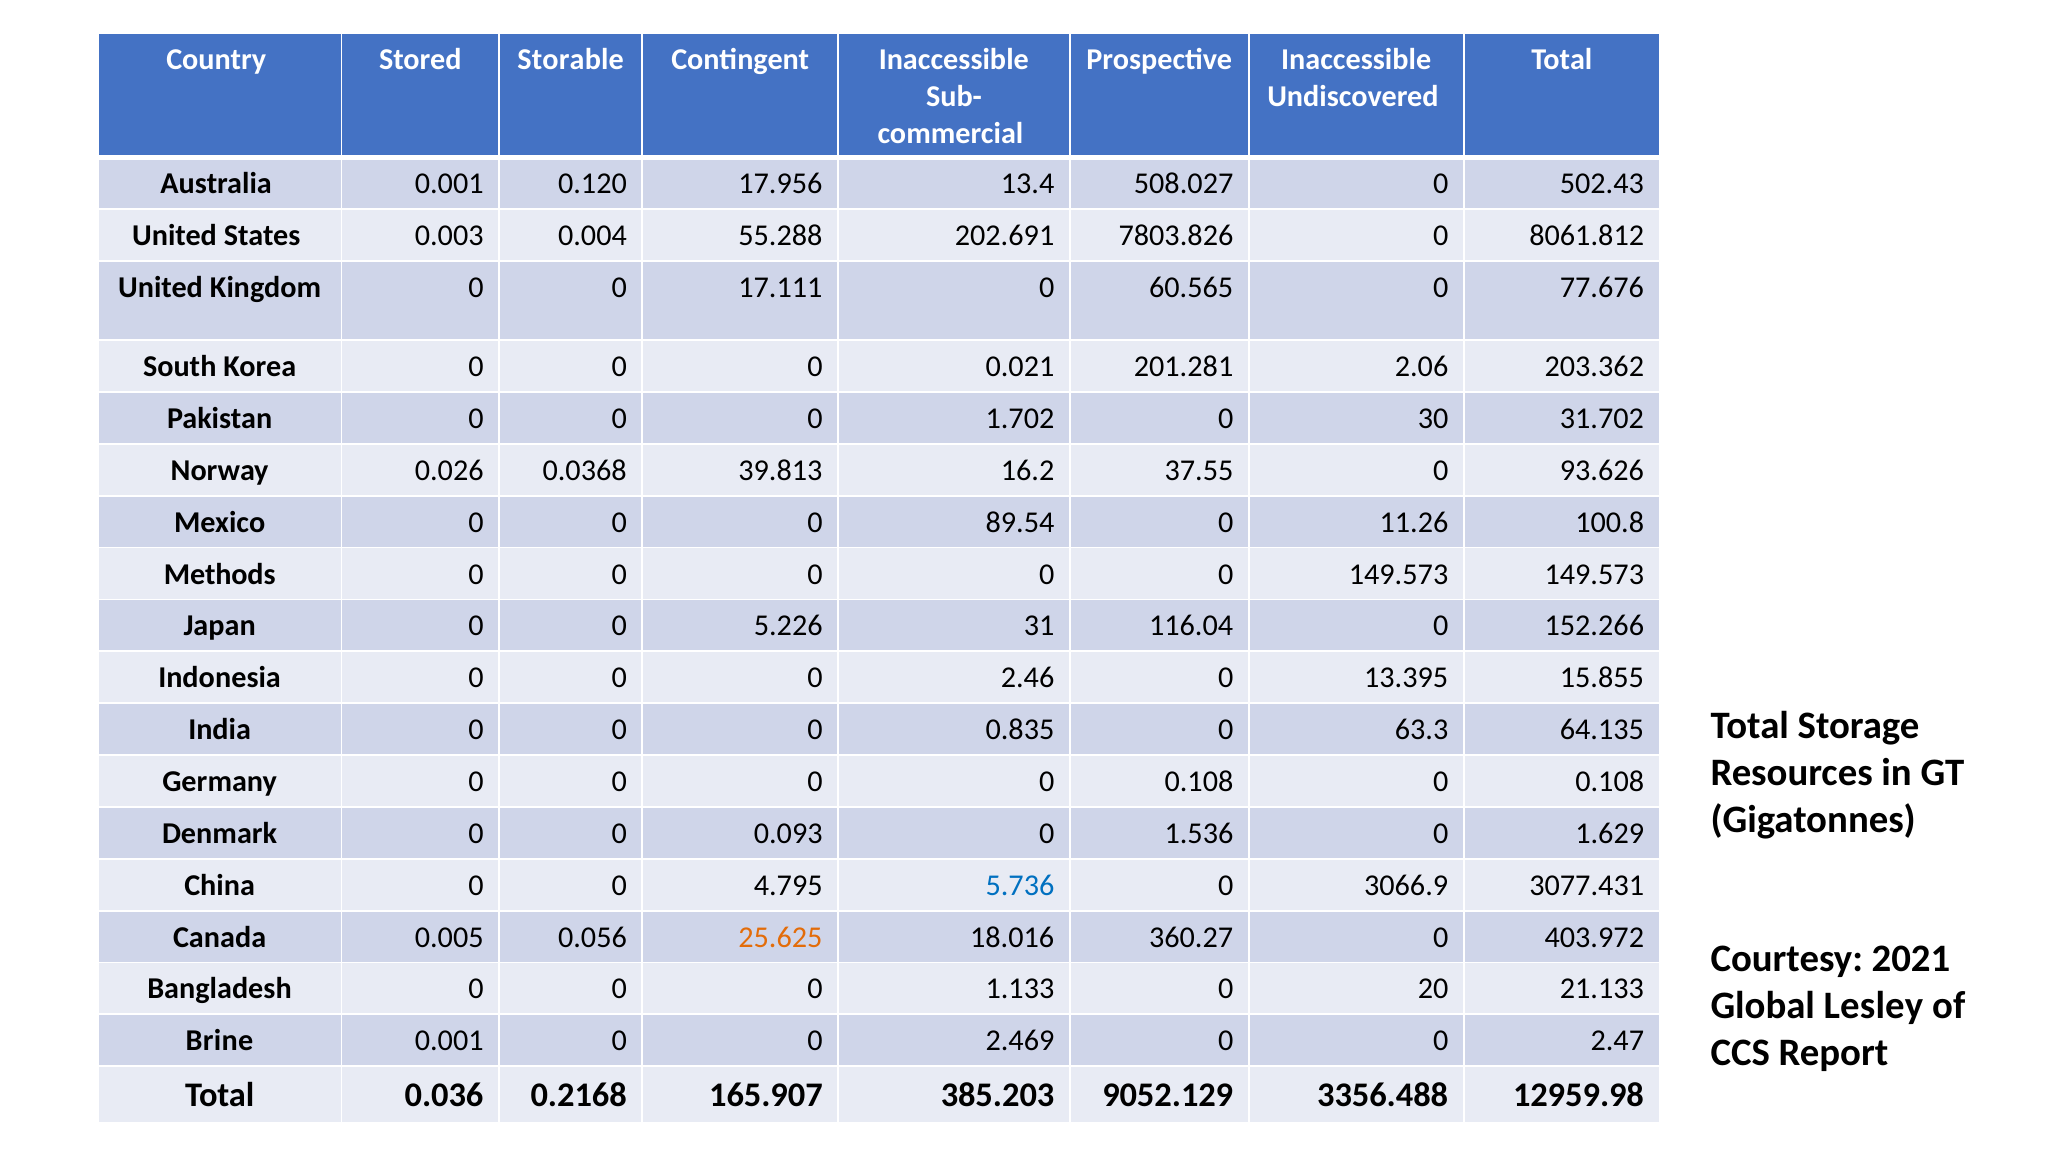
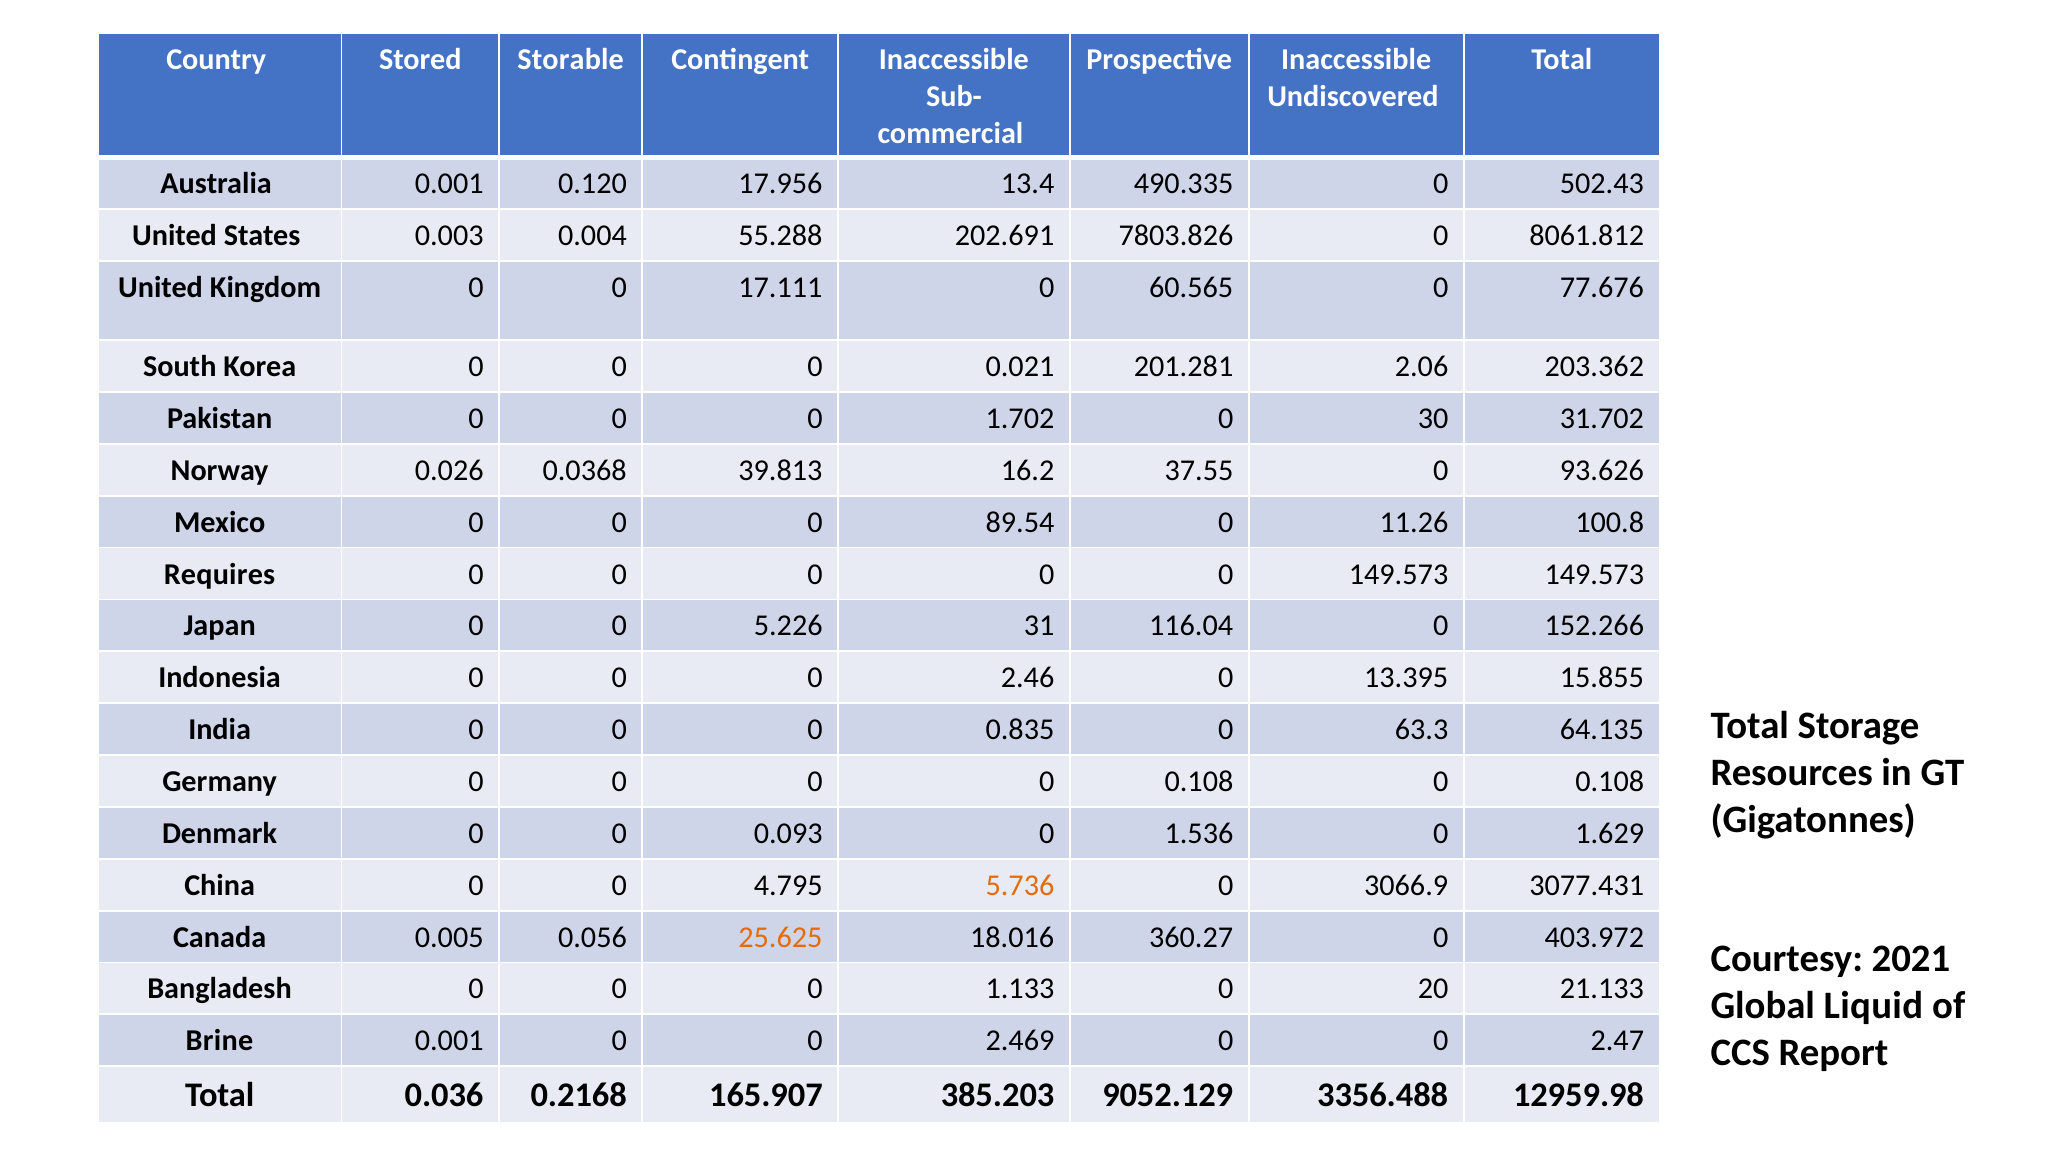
508.027: 508.027 -> 490.335 (1184, 184)
Methods: Methods -> Requires (219, 574)
5.736 colour: blue -> orange (1020, 885)
Lesley: Lesley -> Liquid (1873, 1005)
